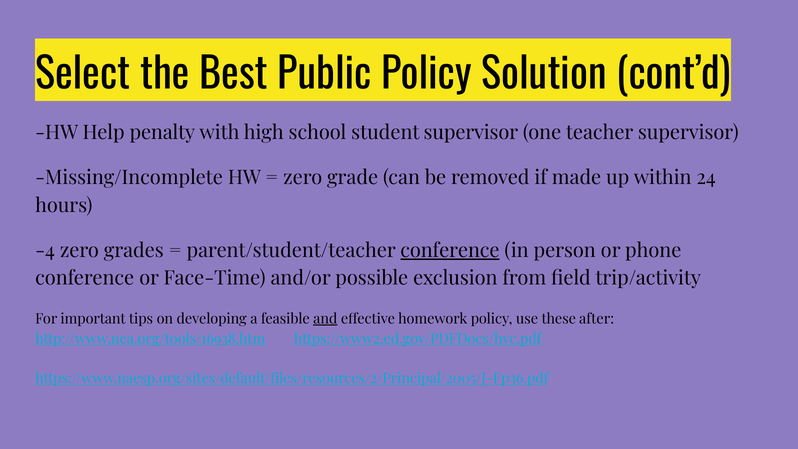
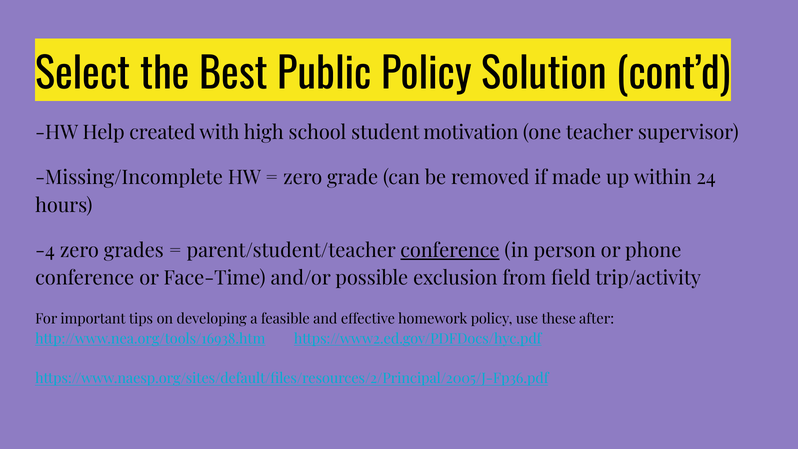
penalty: penalty -> created (162, 133)
student supervisor: supervisor -> motivation (471, 133)
and underline: present -> none (325, 319)
